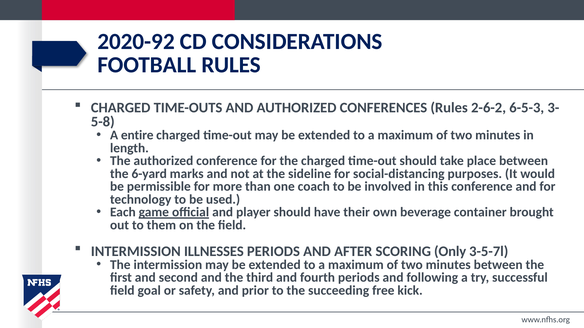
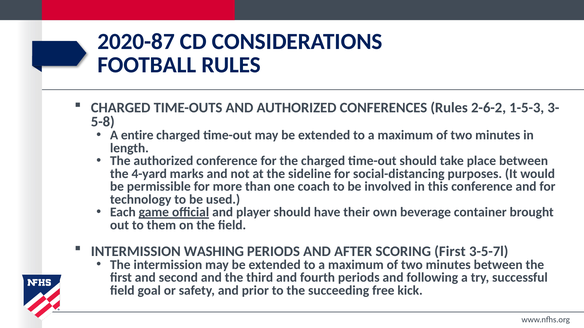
2020-92: 2020-92 -> 2020-87 (136, 42)
6-5-3: 6-5-3 -> 1-5-3 (527, 108)
6-yard: 6-yard -> 4-yard (149, 174)
ILLNESSES: ILLNESSES -> WASHING (214, 252)
SCORING Only: Only -> First (450, 252)
